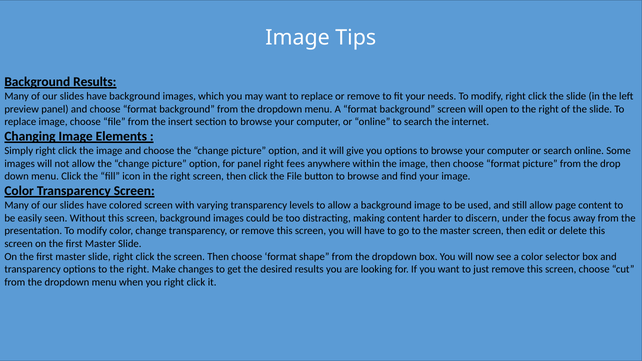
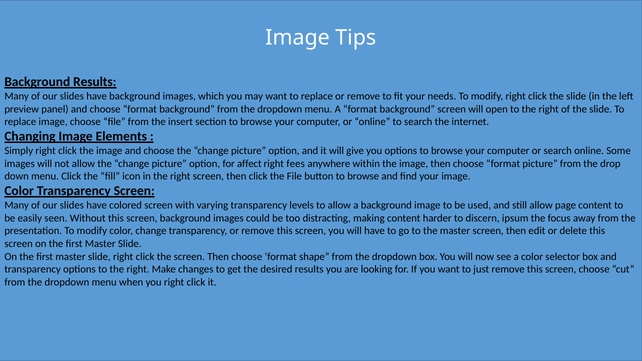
for panel: panel -> affect (249, 164)
under: under -> ipsum (515, 218)
